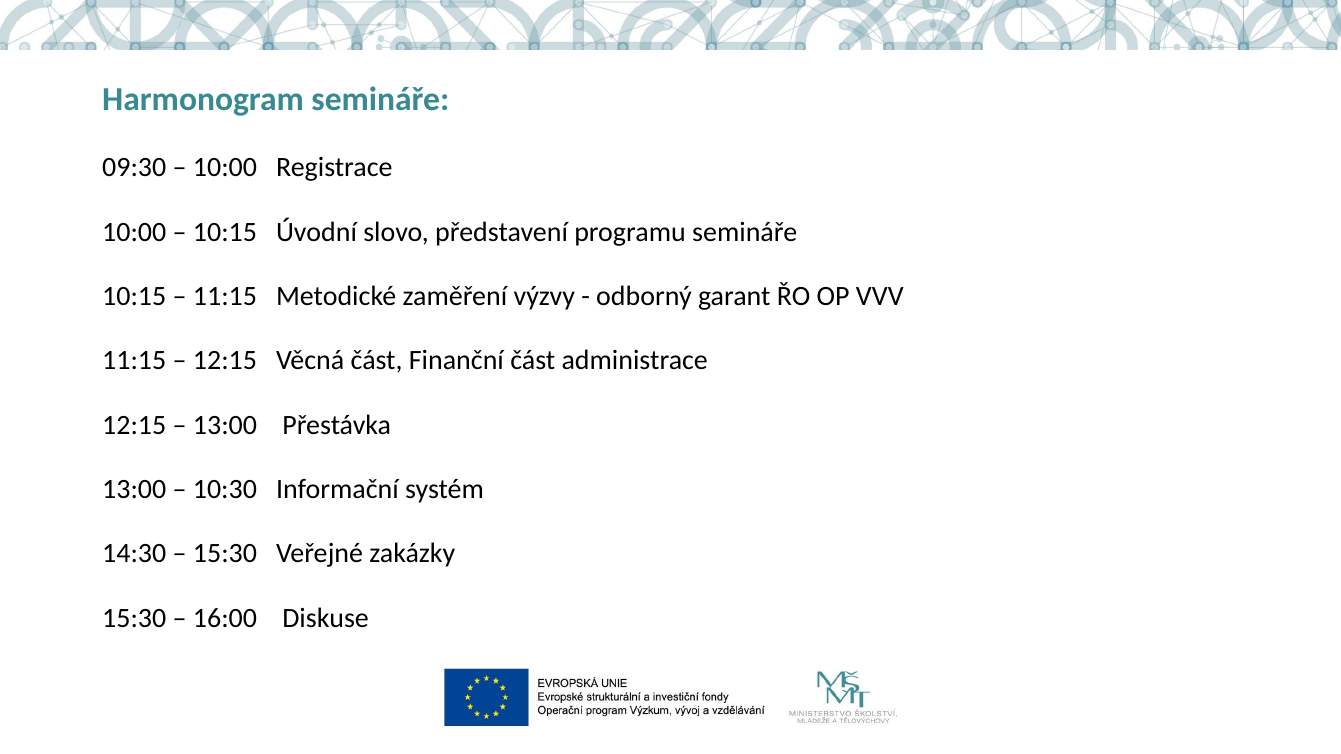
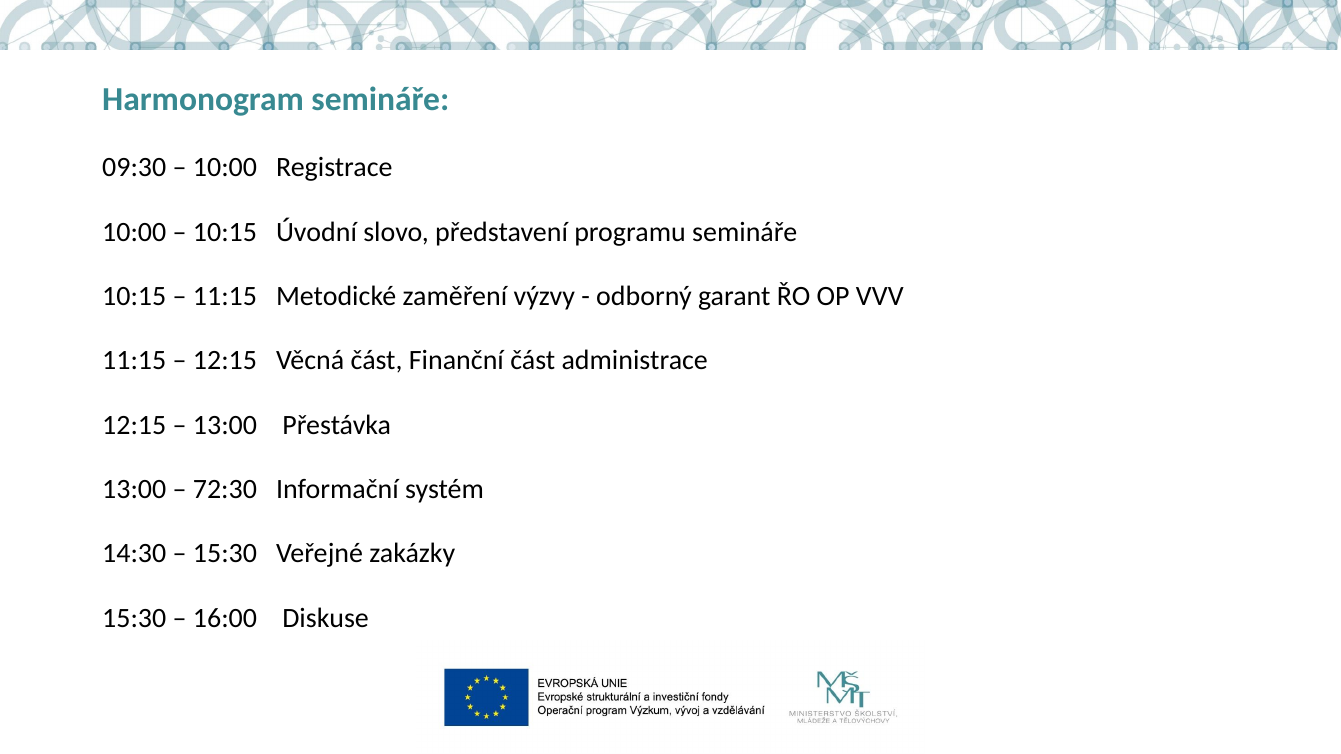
10:30: 10:30 -> 72:30 (225, 489)
